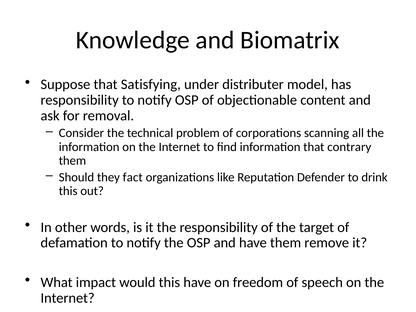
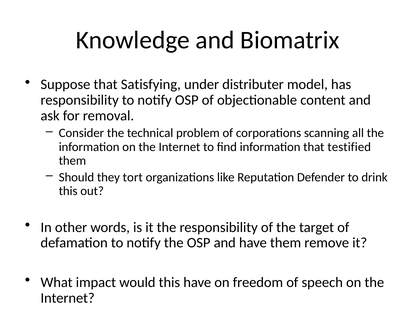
contrary: contrary -> testified (349, 147)
fact: fact -> tort (133, 177)
